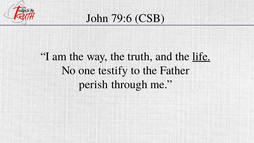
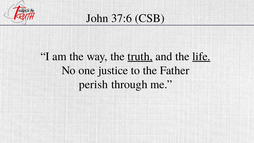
79:6: 79:6 -> 37:6 (122, 18)
truth underline: none -> present (140, 56)
testify: testify -> justice (113, 70)
